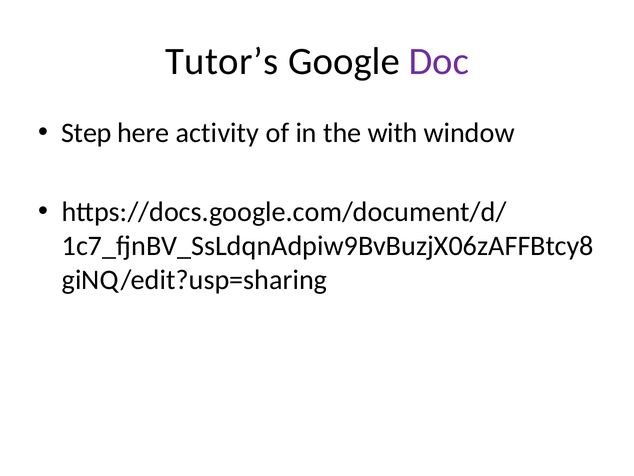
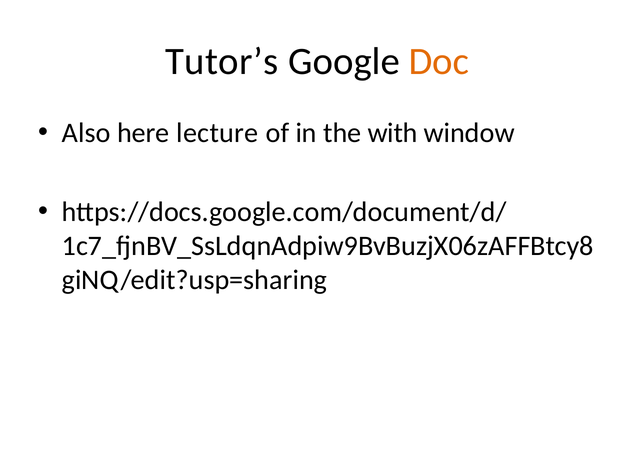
Doc colour: purple -> orange (439, 61)
Step: Step -> Also (86, 133)
activity: activity -> lecture (217, 133)
